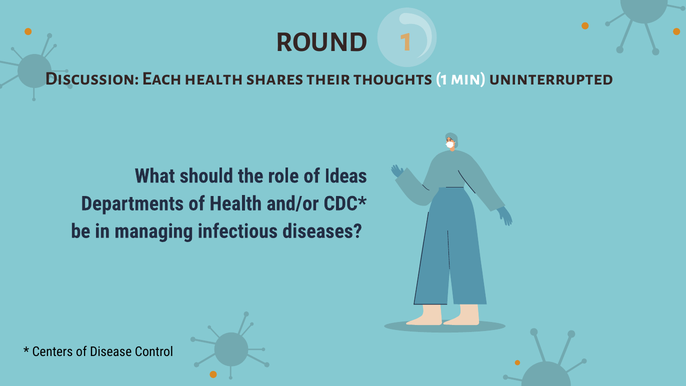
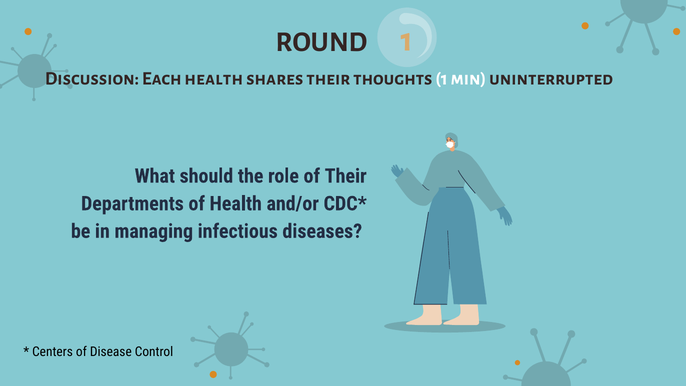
of Ideas: Ideas -> Their (346, 176)
